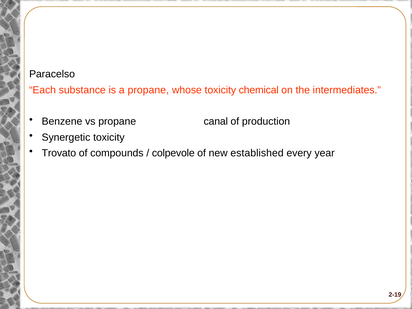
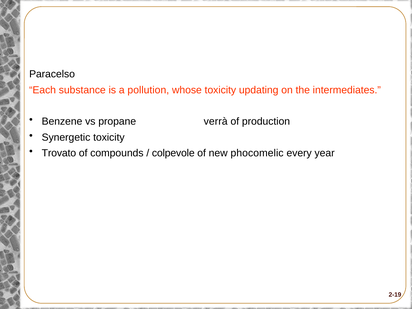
a propane: propane -> pollution (148, 90)
chemical: chemical -> updating (259, 90)
canal: canal -> verrà (216, 122)
established: established -> phocomelic (257, 153)
